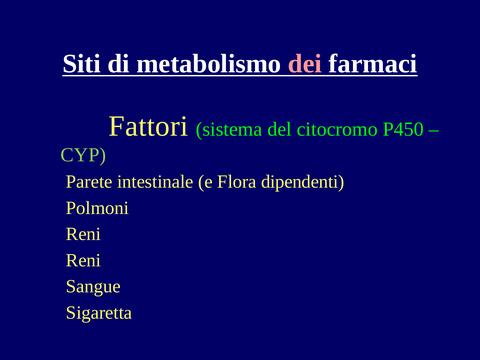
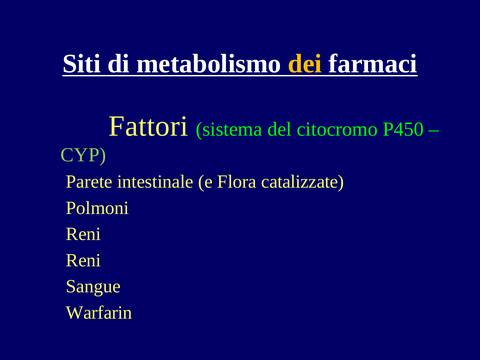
dei colour: pink -> yellow (305, 64)
dipendenti: dipendenti -> catalizzate (303, 182)
Sigaretta: Sigaretta -> Warfarin (99, 313)
